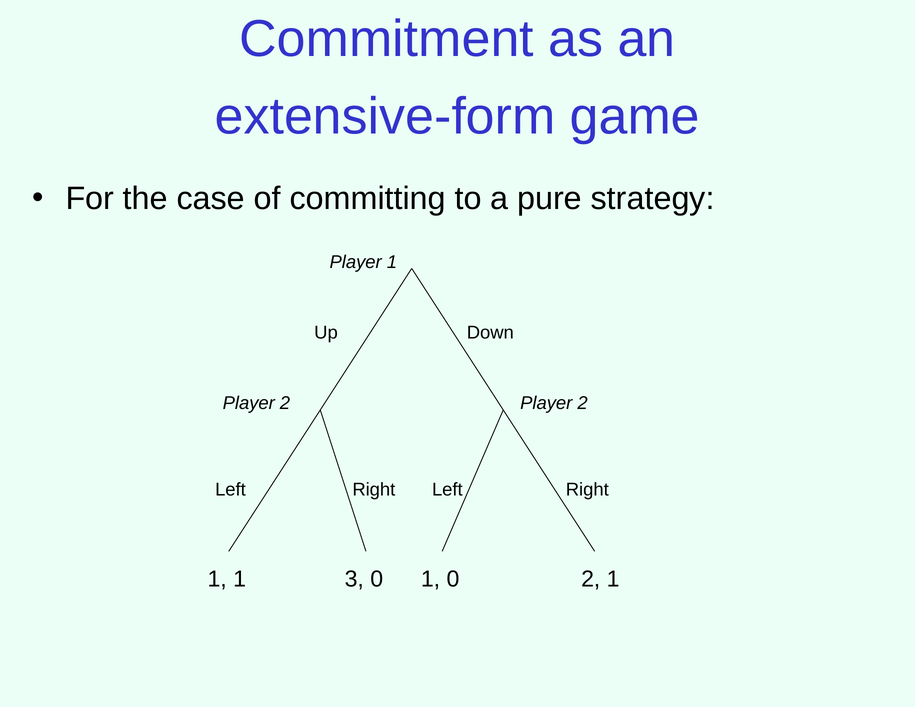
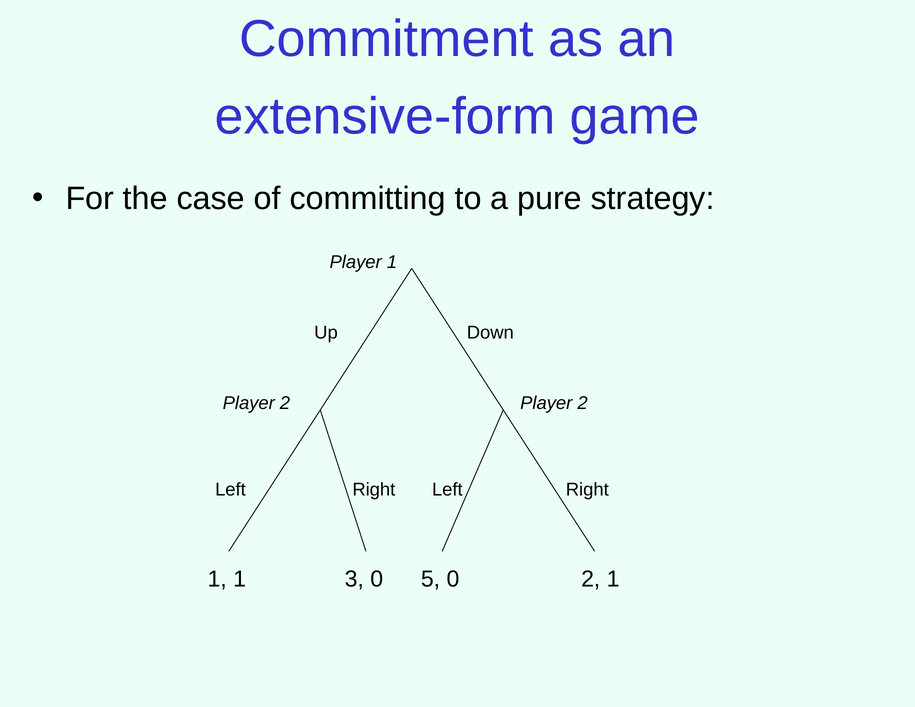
0 1: 1 -> 5 (431, 579)
